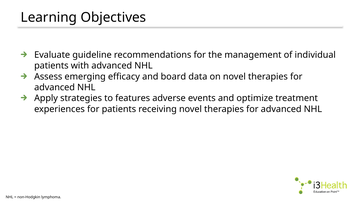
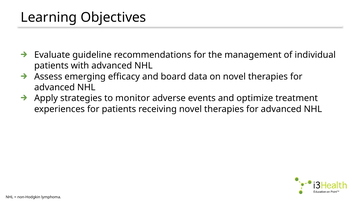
features: features -> monitor (133, 98)
